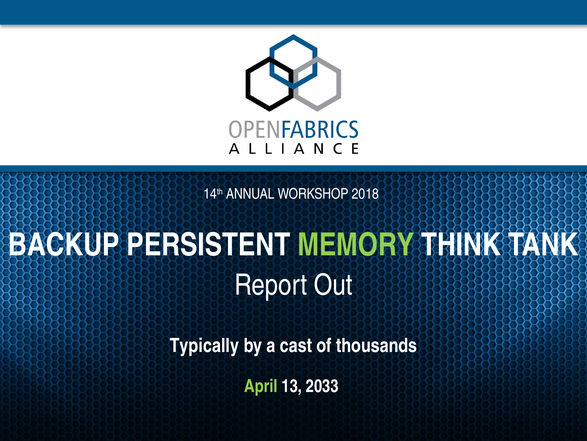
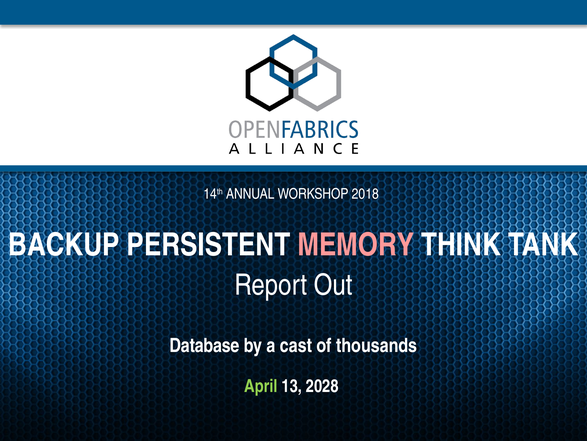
MEMORY colour: light green -> pink (356, 244)
Typically: Typically -> Database (205, 345)
2033: 2033 -> 2028 (322, 386)
